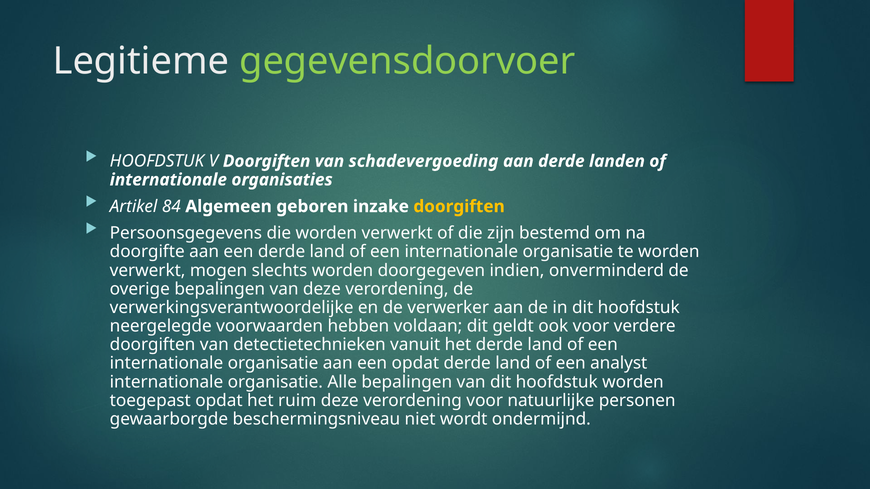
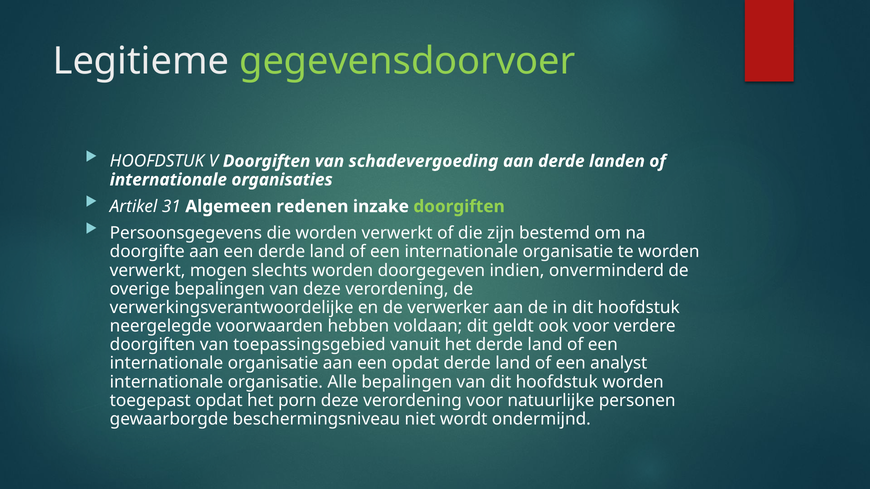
84: 84 -> 31 (171, 207)
geboren: geboren -> redenen (312, 207)
doorgiften colour: yellow -> light green (459, 207)
detectietechnieken: detectietechnieken -> toepassingsgebied (309, 345)
ruim: ruim -> porn (297, 401)
